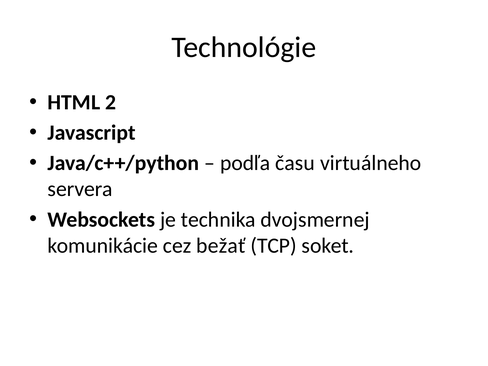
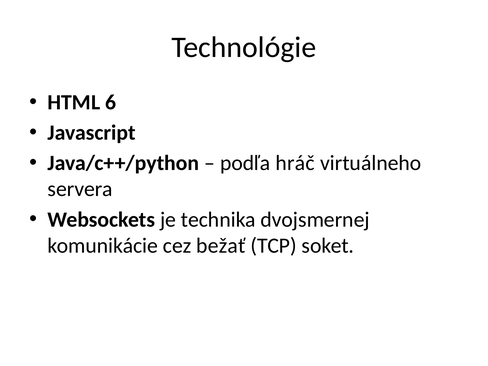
2: 2 -> 6 (111, 102)
času: času -> hráč (295, 163)
